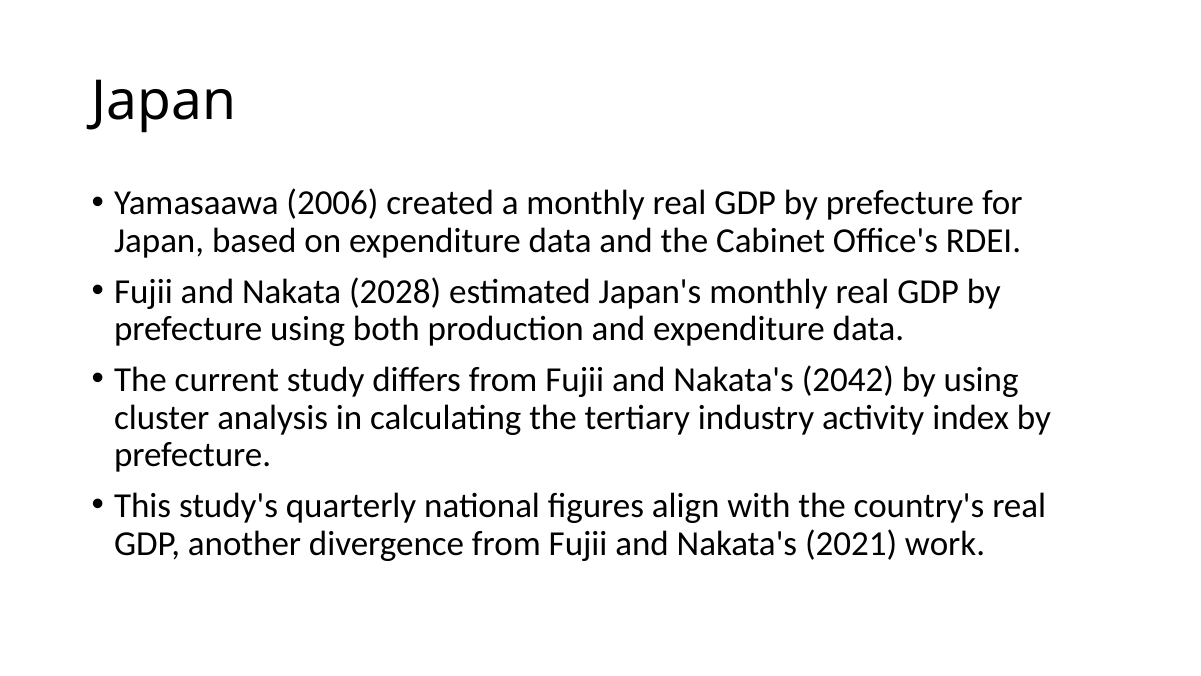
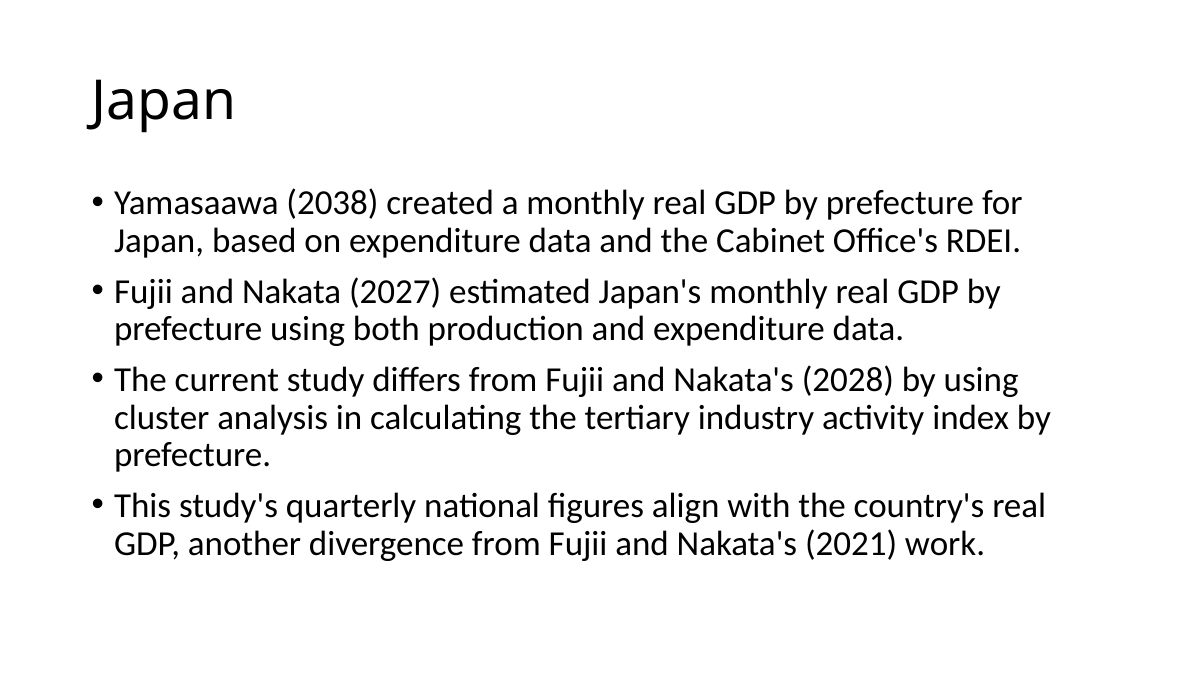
2006: 2006 -> 2038 (332, 203)
2028: 2028 -> 2027 (395, 291)
2042: 2042 -> 2028 (848, 379)
